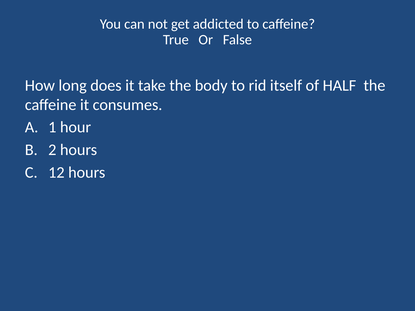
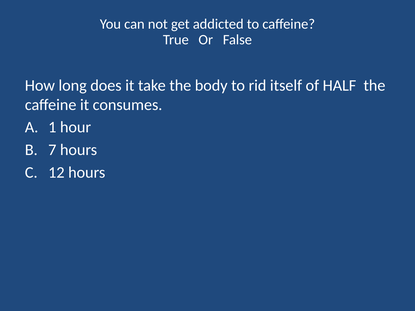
2: 2 -> 7 (52, 150)
